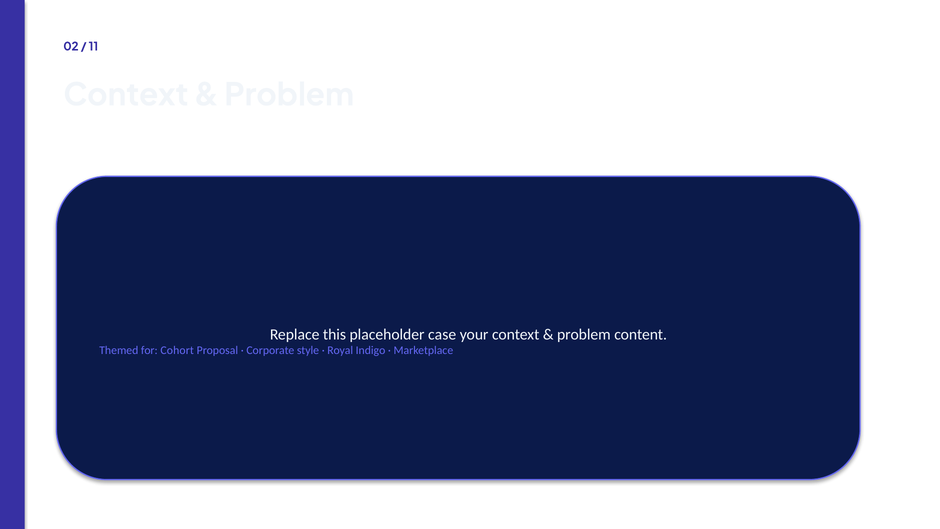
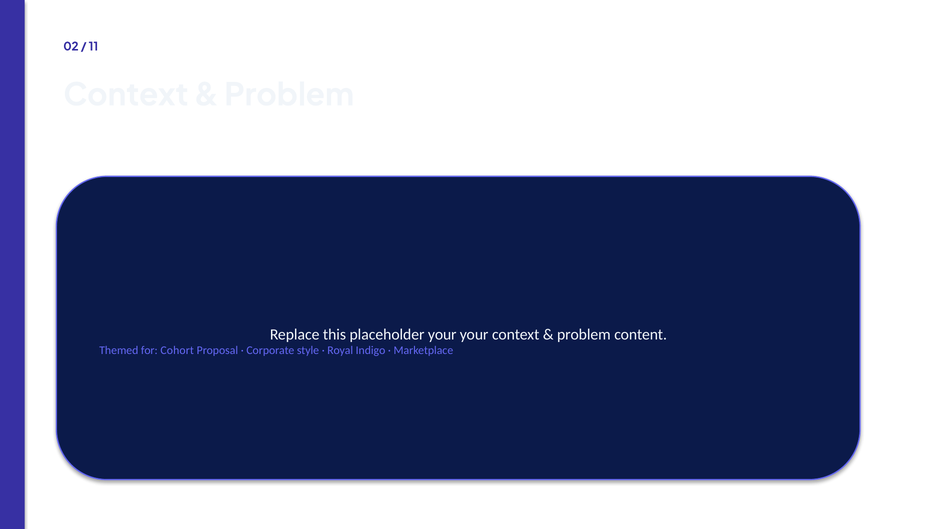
placeholder case: case -> your (442, 334)
